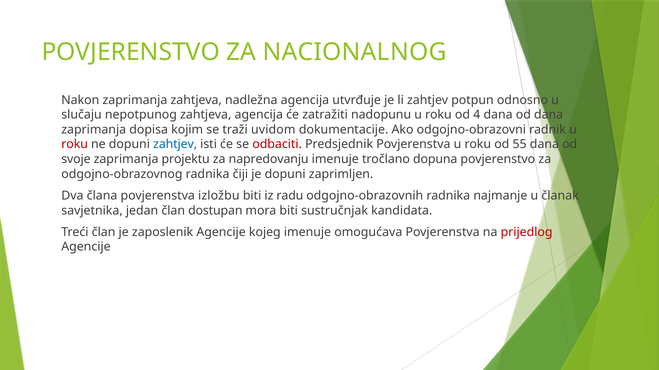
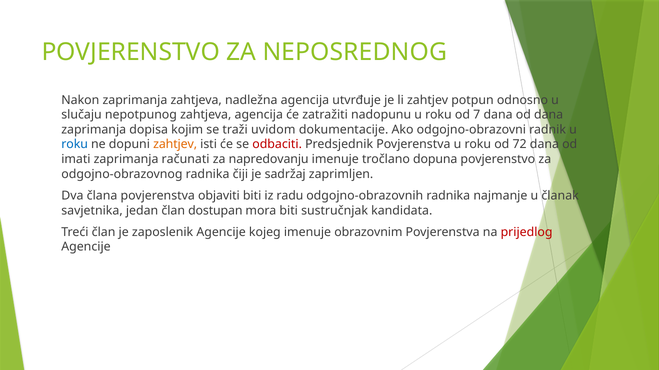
NACIONALNOG: NACIONALNOG -> NEPOSREDNOG (355, 52)
4: 4 -> 7 (477, 115)
roku colour: red -> blue (75, 145)
zahtjev colour: blue -> orange (175, 145)
55: 55 -> 72 (520, 145)
svoje: svoje -> imati (76, 159)
projektu: projektu -> računati (186, 159)
je dopuni: dopuni -> sadržaj (285, 174)
izložbu: izložbu -> objaviti (219, 196)
omogućava: omogućava -> obrazovnim (368, 233)
